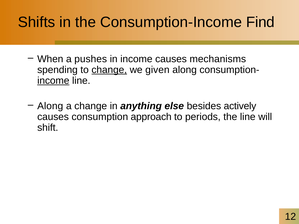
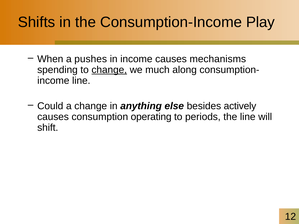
Find: Find -> Play (260, 22)
given: given -> much (157, 70)
income underline: present -> none (53, 81)
Along: Along -> Could (50, 106)
approach: approach -> operating (151, 117)
